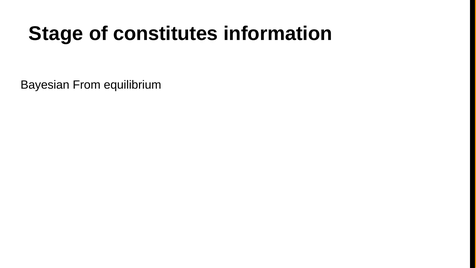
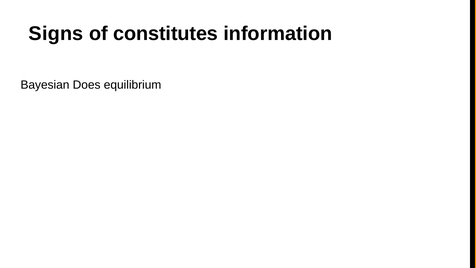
Stage: Stage -> Signs (56, 34)
From: From -> Does (87, 85)
